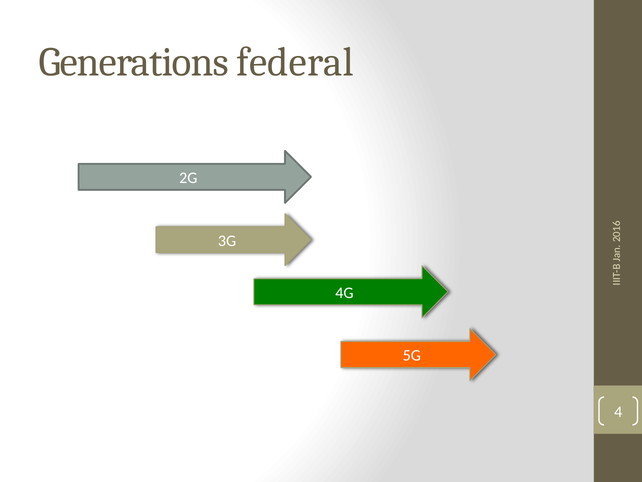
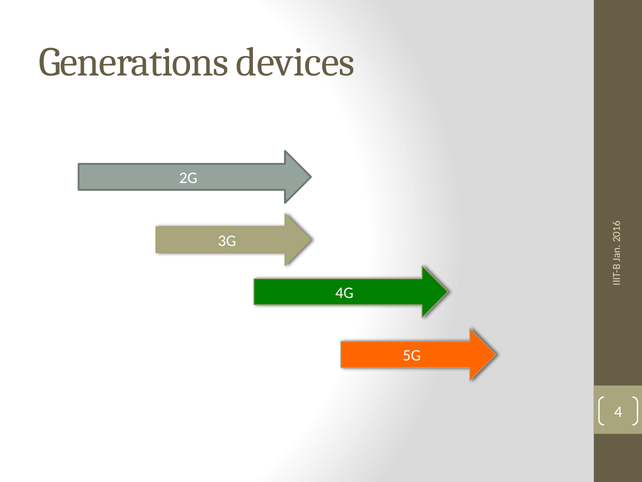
federal: federal -> devices (295, 62)
